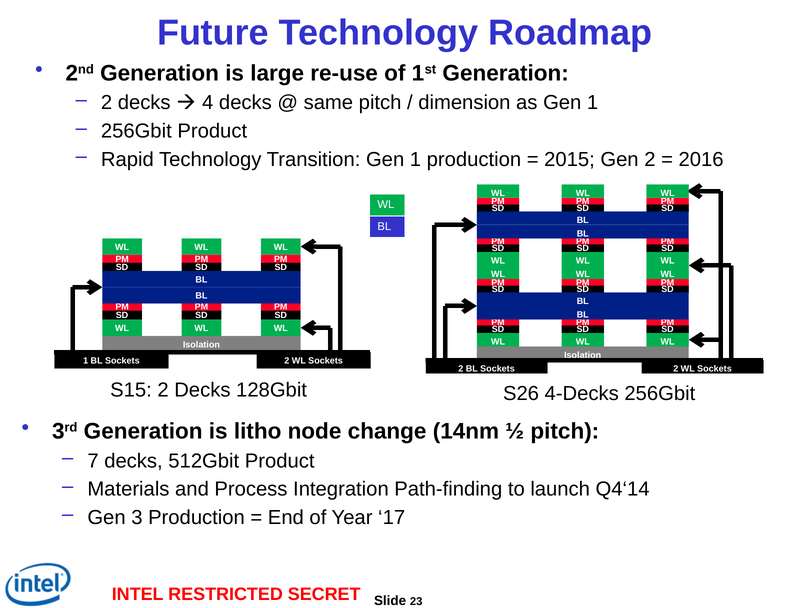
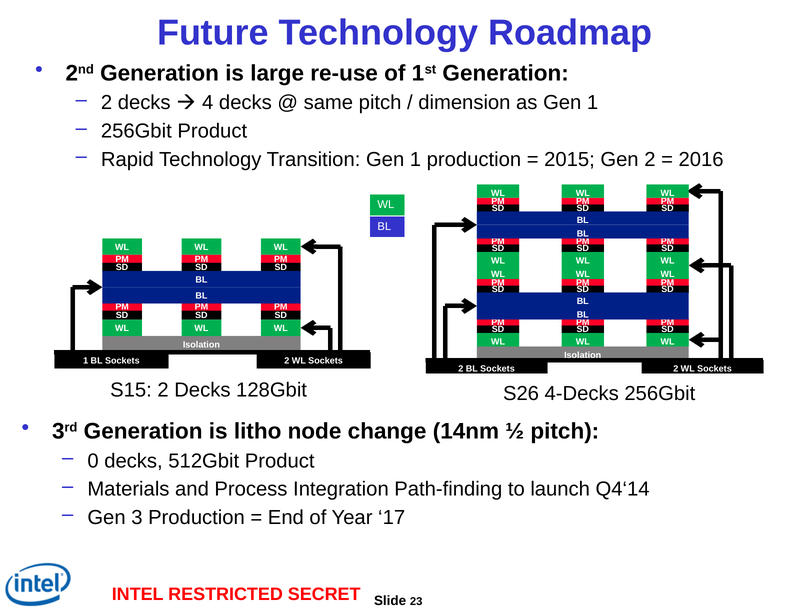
7: 7 -> 0 (93, 460)
